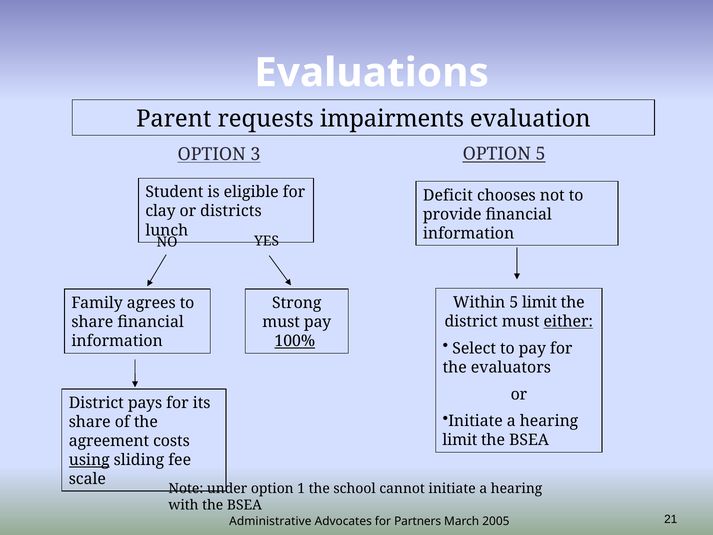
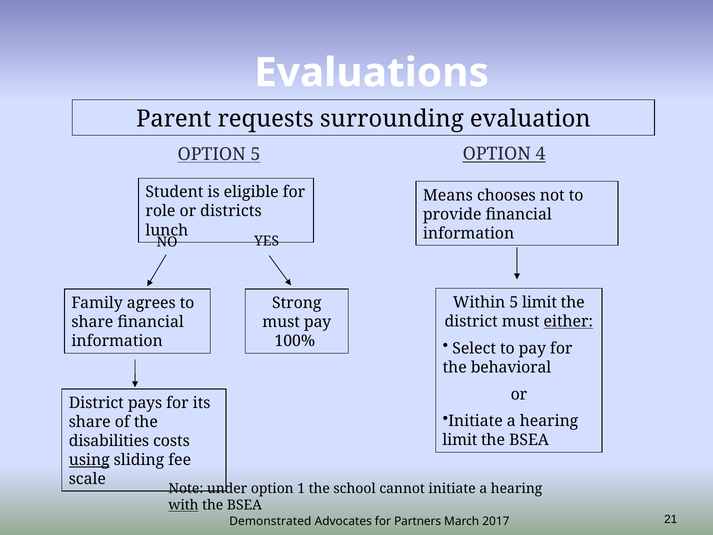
impairments: impairments -> surrounding (392, 119)
OPTION 5: 5 -> 4 (541, 154)
OPTION 3: 3 -> 5 (255, 154)
Deficit: Deficit -> Means (448, 195)
clay: clay -> role (160, 211)
100% underline: present -> none (295, 341)
evaluators: evaluators -> behavioral (511, 367)
agreement: agreement -> disabilities (109, 441)
with underline: none -> present (184, 505)
Administrative: Administrative -> Demonstrated (270, 521)
2005: 2005 -> 2017 (496, 521)
